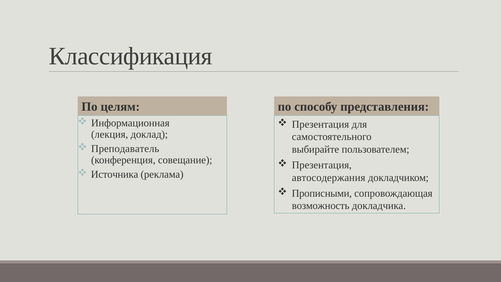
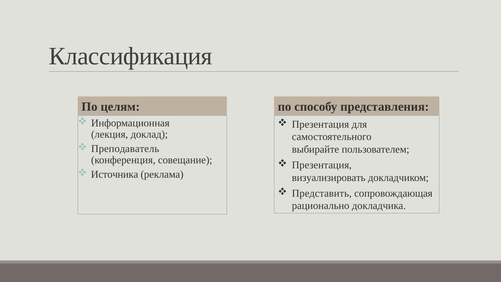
автосодержания: автосодержания -> визуализировать (329, 178)
Прописными: Прописными -> Представить (322, 193)
возможность: возможность -> рационально (321, 206)
